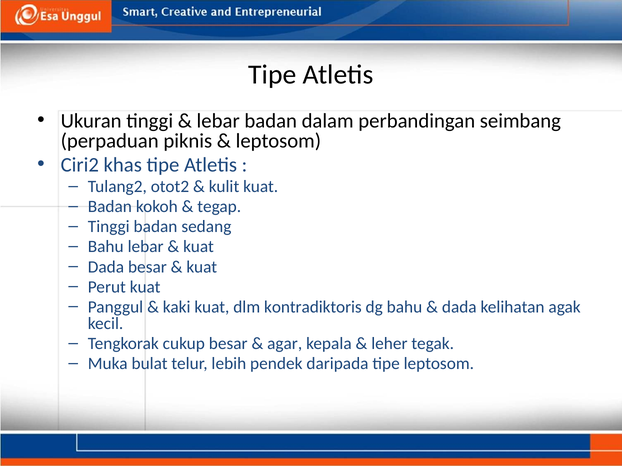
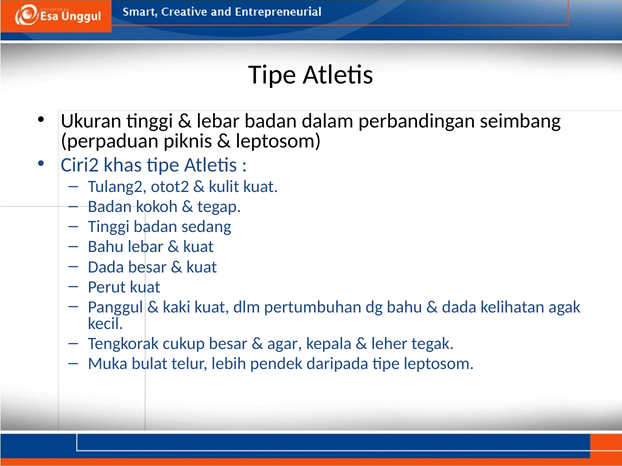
kontradiktoris: kontradiktoris -> pertumbuhan (313, 307)
